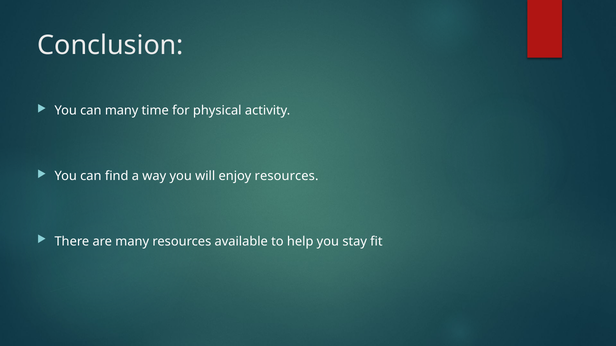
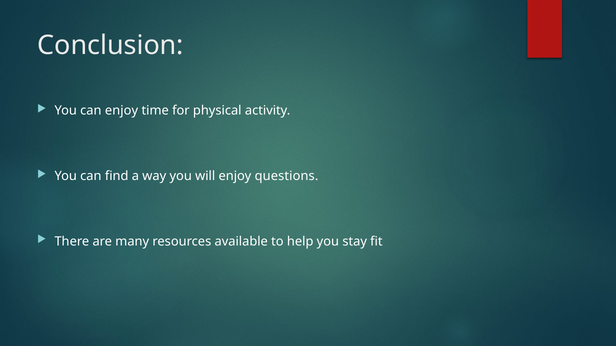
can many: many -> enjoy (122, 111)
enjoy resources: resources -> questions (287, 176)
